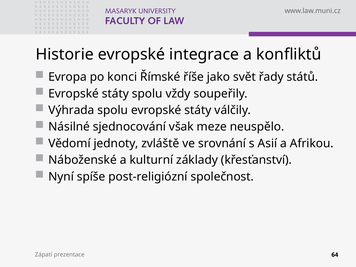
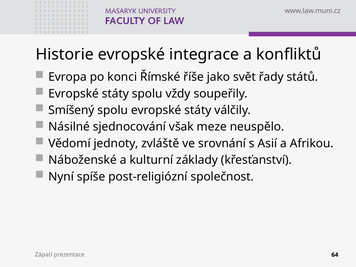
Výhrada: Výhrada -> Smíšený (71, 110)
